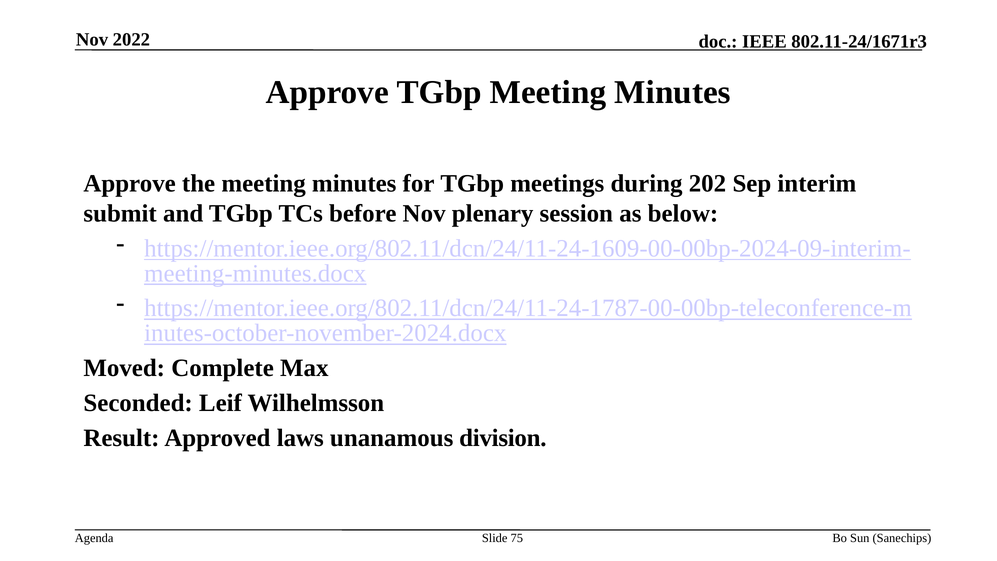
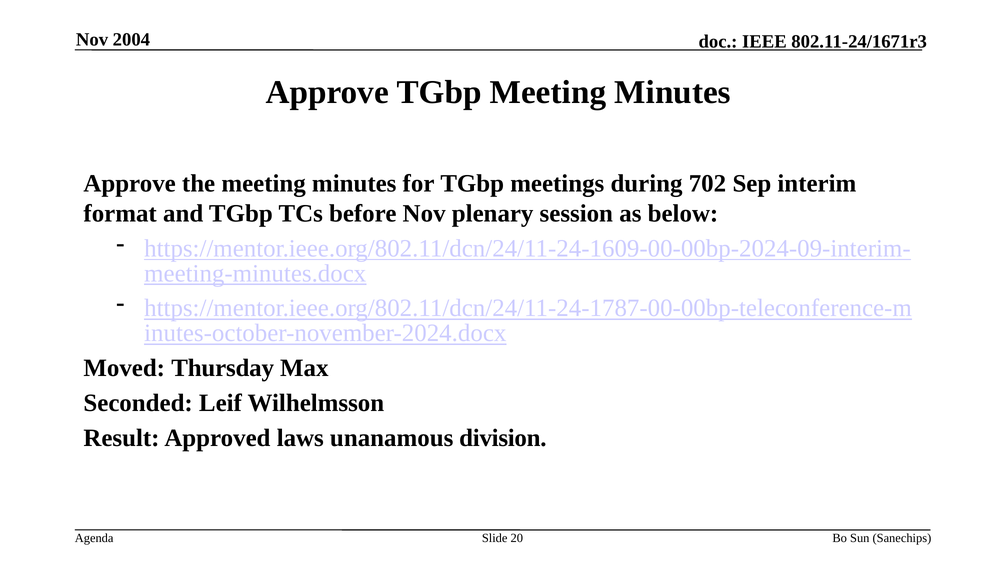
2022: 2022 -> 2004 (131, 40)
202: 202 -> 702 (707, 184)
submit: submit -> format (120, 213)
Complete: Complete -> Thursday (223, 368)
75: 75 -> 20 (517, 538)
